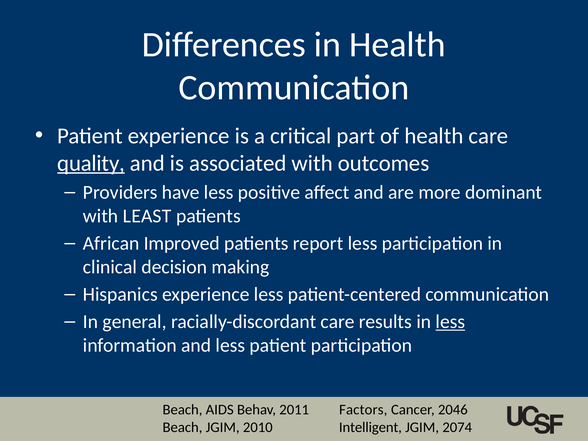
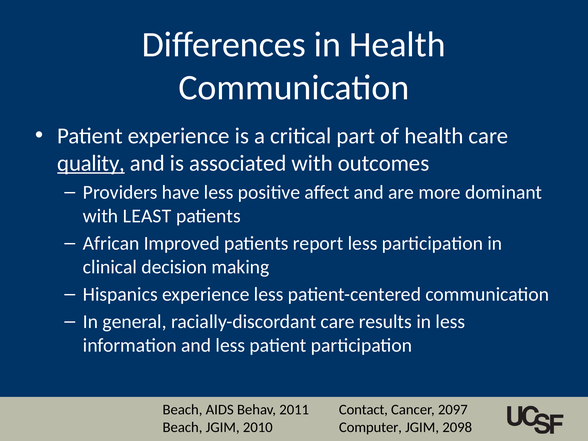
less underline: present -> none (450, 322)
Factors: Factors -> Contact (363, 410)
2046: 2046 -> 2097 (453, 410)
Intelligent: Intelligent -> Computer (370, 427)
2074: 2074 -> 2098 (457, 427)
